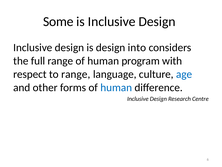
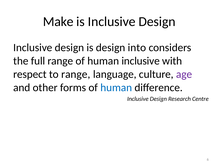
Some: Some -> Make (58, 21)
human program: program -> inclusive (141, 61)
age colour: blue -> purple (184, 74)
